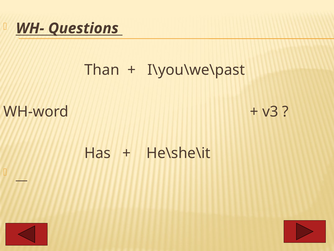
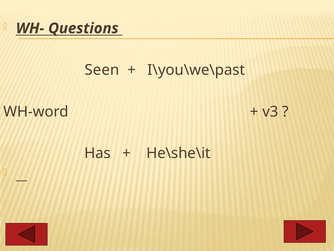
Than: Than -> Seen (102, 70)
